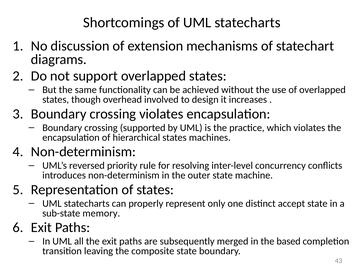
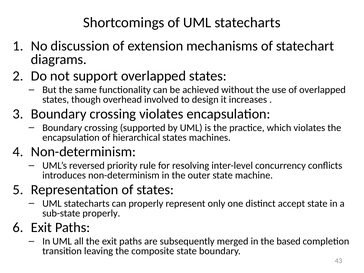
sub-state memory: memory -> properly (101, 213)
